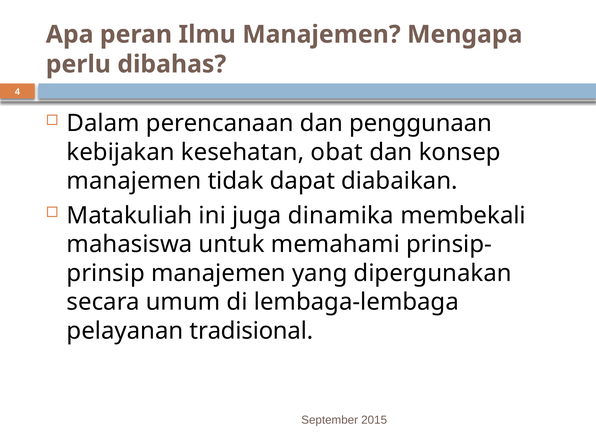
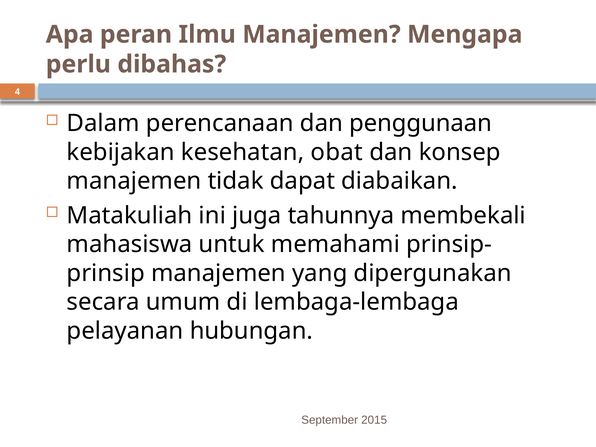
dinamika: dinamika -> tahunnya (341, 216)
tradisional: tradisional -> hubungan (251, 331)
